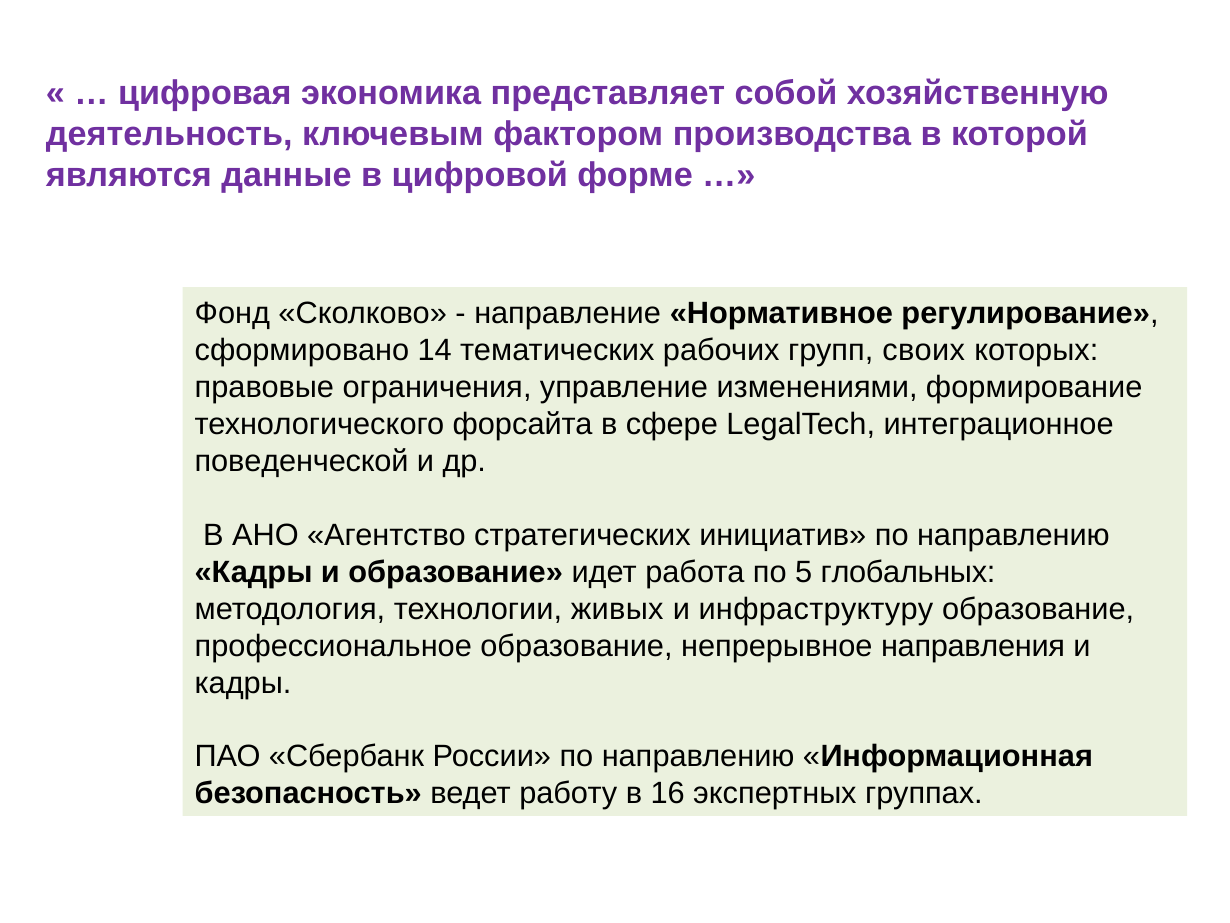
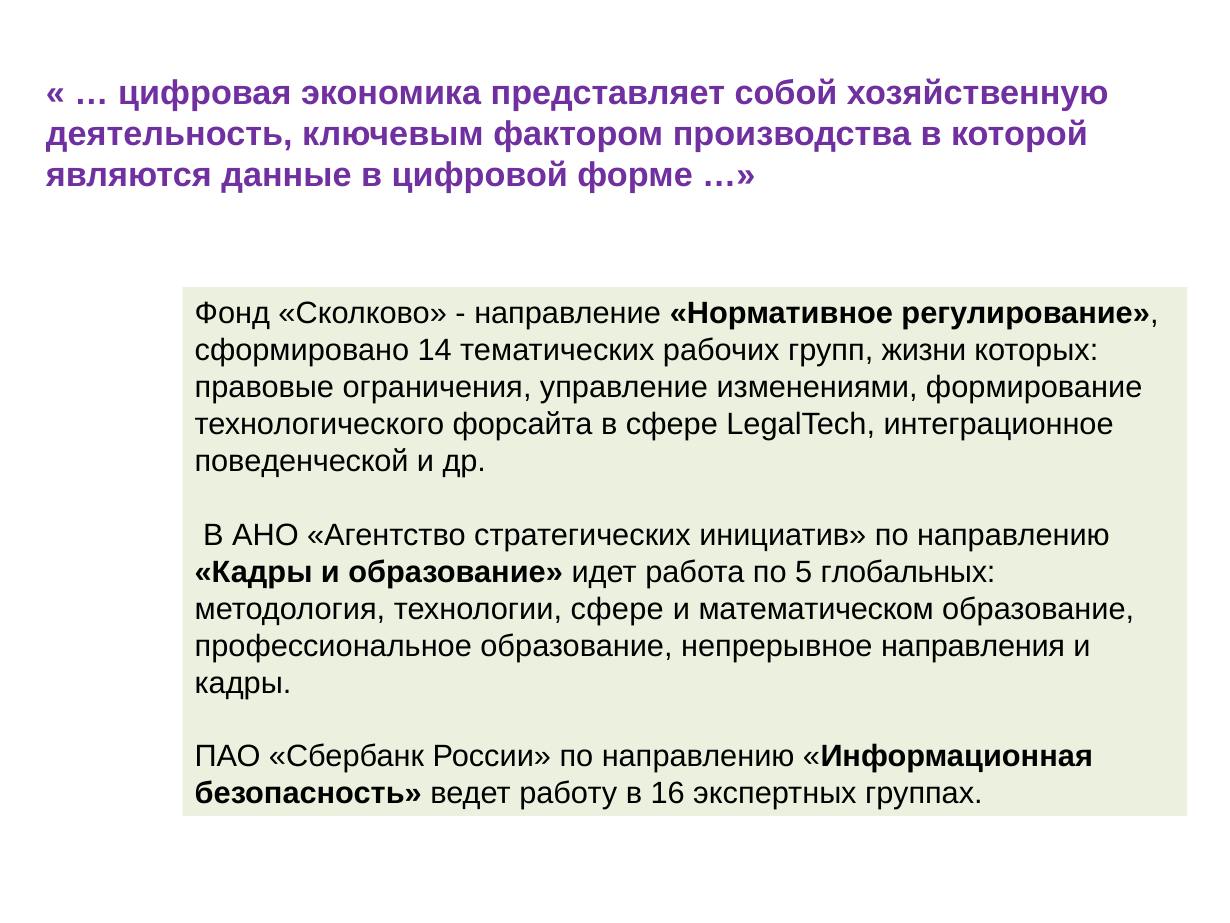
своих: своих -> жизни (924, 350)
технологии живых: живых -> сфере (617, 609)
инфраструктуру: инфраструктуру -> математическом (816, 609)
